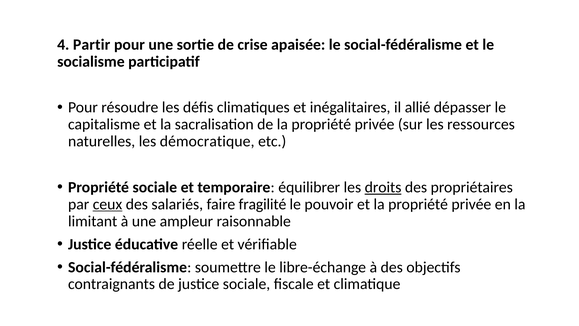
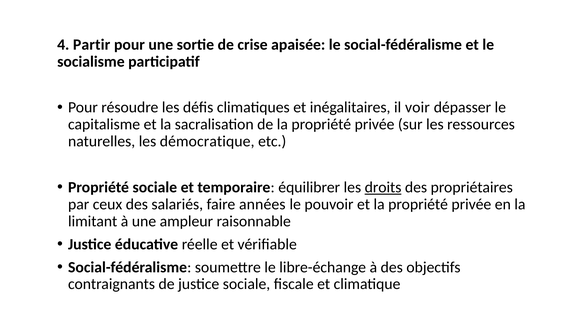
allié: allié -> voir (417, 107)
ceux underline: present -> none (107, 204)
fragilité: fragilité -> années (262, 204)
